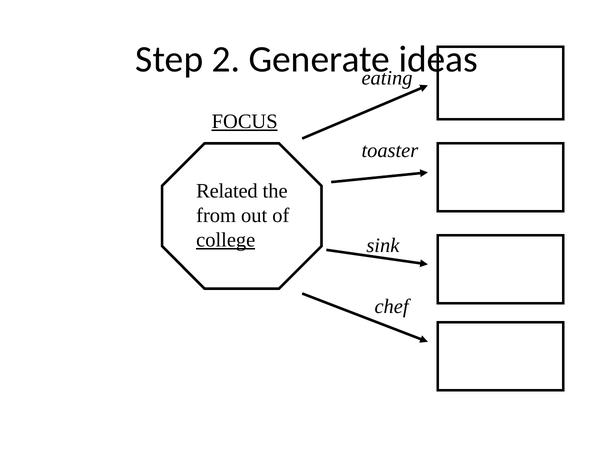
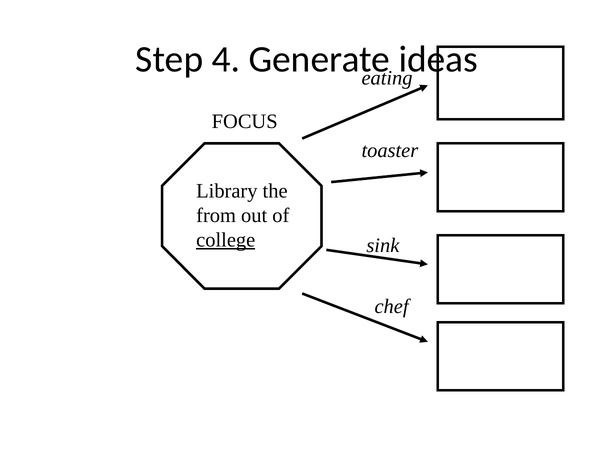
2: 2 -> 4 (226, 59)
FOCUS underline: present -> none (245, 121)
Related: Related -> Library (227, 191)
